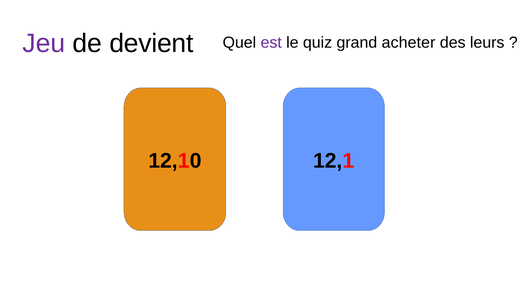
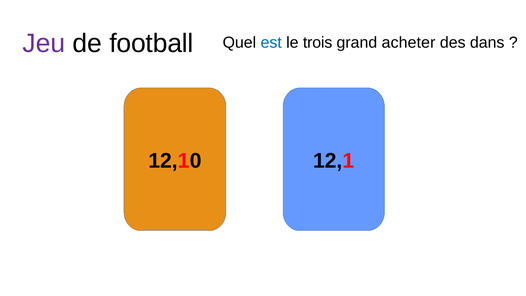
devient: devient -> football (151, 44)
est colour: purple -> blue (271, 43)
quiz: quiz -> trois (318, 43)
leurs: leurs -> dans (487, 43)
